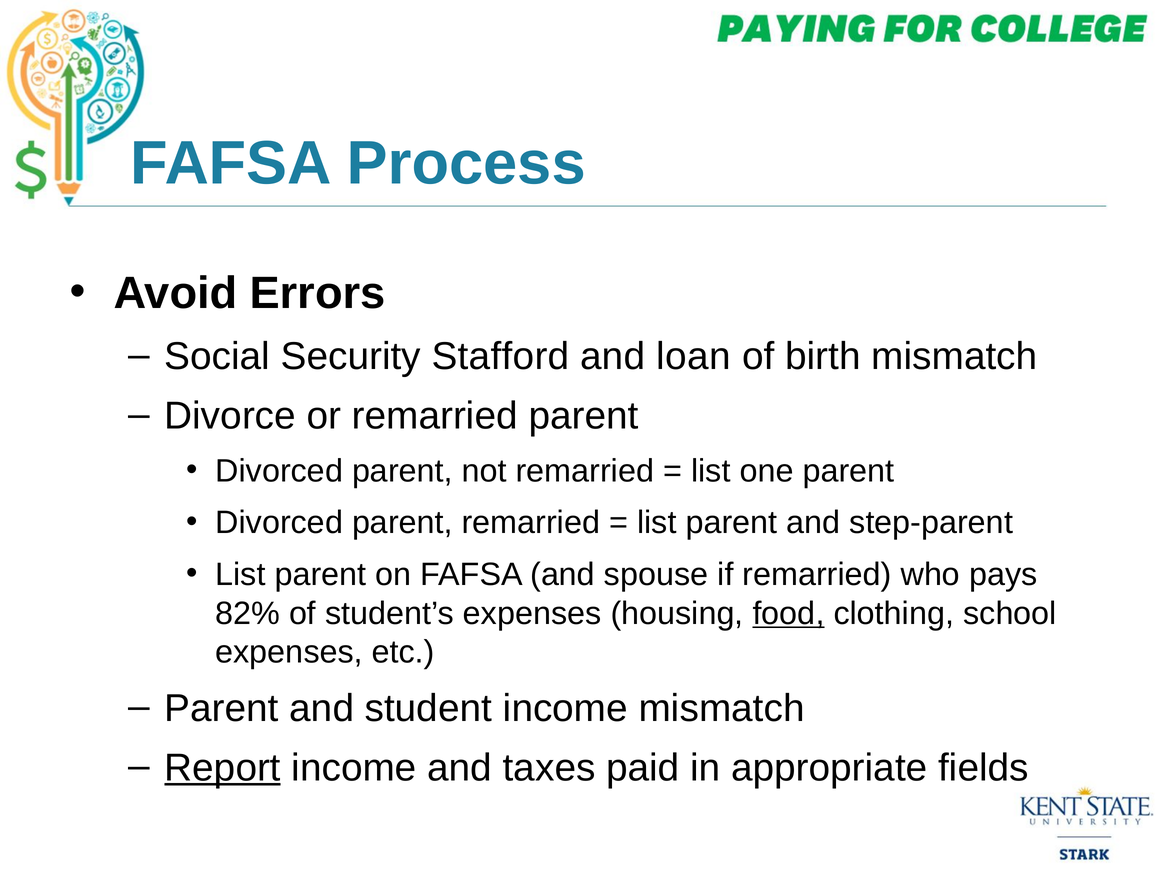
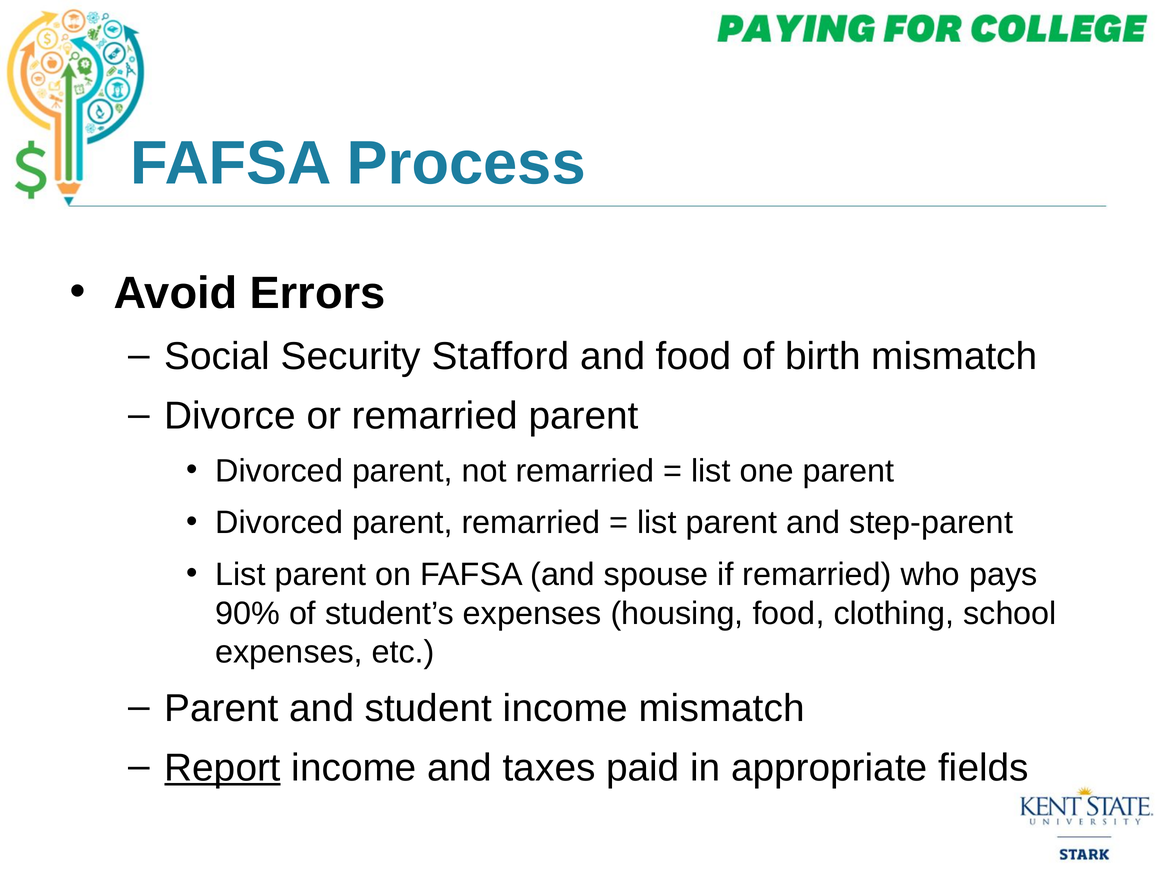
and loan: loan -> food (694, 356)
82%: 82% -> 90% (248, 613)
food underline: present -> none (788, 613)
